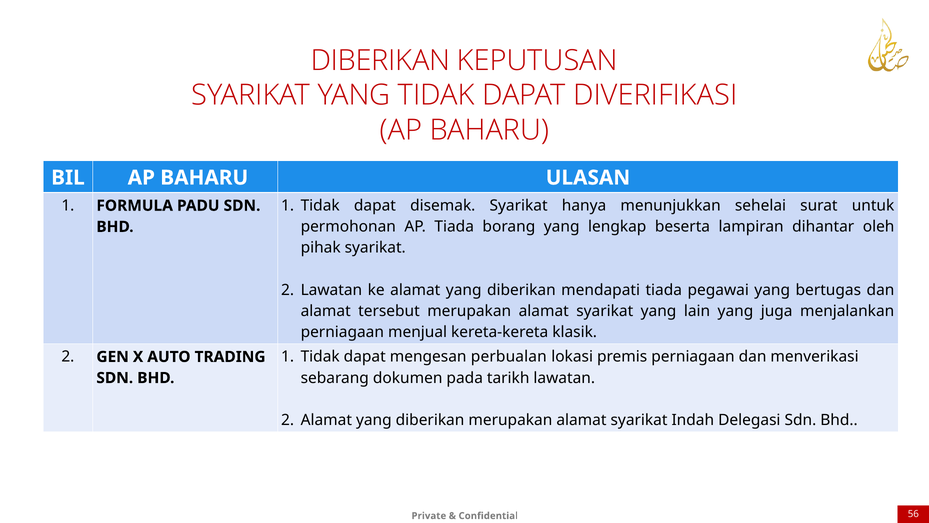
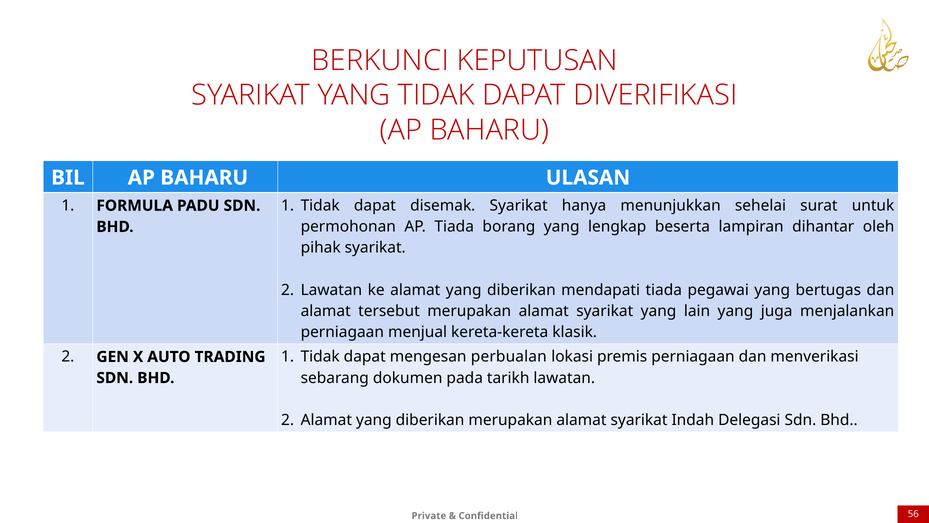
DIBERIKAN: DIBERIKAN -> BERKUNCI (380, 60)
